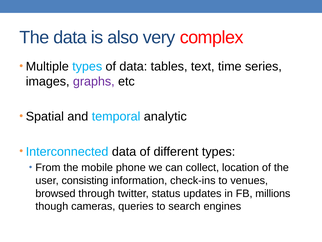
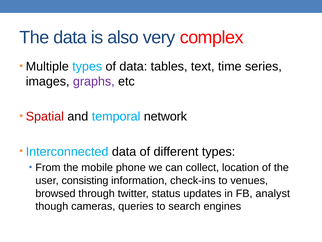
Spatial colour: black -> red (45, 116)
analytic: analytic -> network (165, 116)
millions: millions -> analyst (273, 193)
